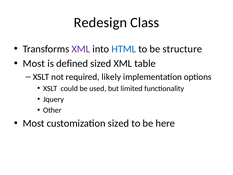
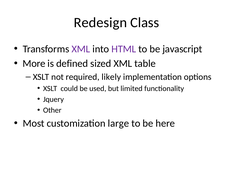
HTML colour: blue -> purple (124, 49)
structure: structure -> javascript (182, 49)
Most: Most -> More (34, 63)
customization sized: sized -> large (118, 123)
